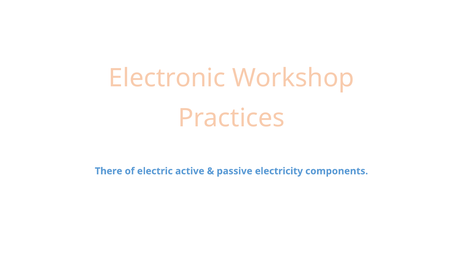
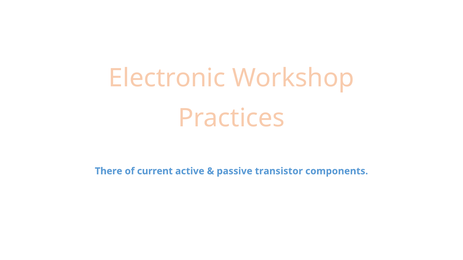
electric: electric -> current (155, 171)
electricity: electricity -> transistor (279, 171)
